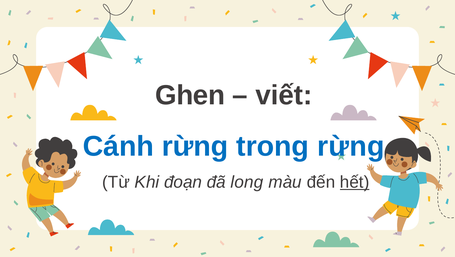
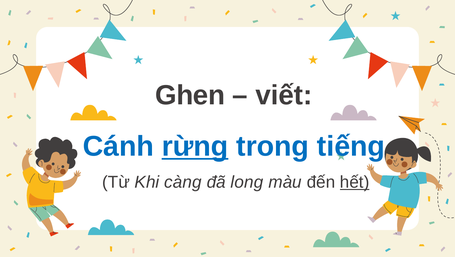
rừng underline: none -> present (195, 146)
trong rừng: rừng -> tiếng (351, 146)
đoạn: đoạn -> càng (183, 182)
